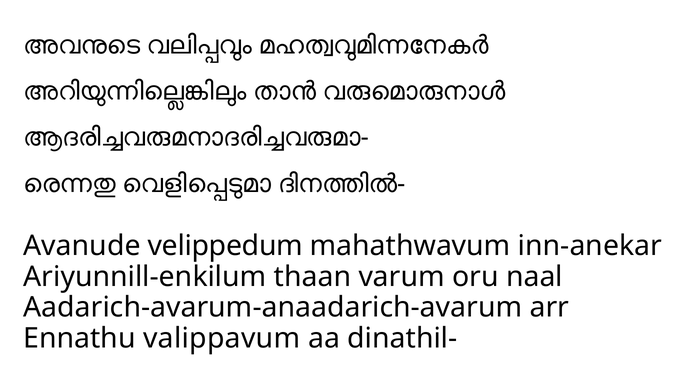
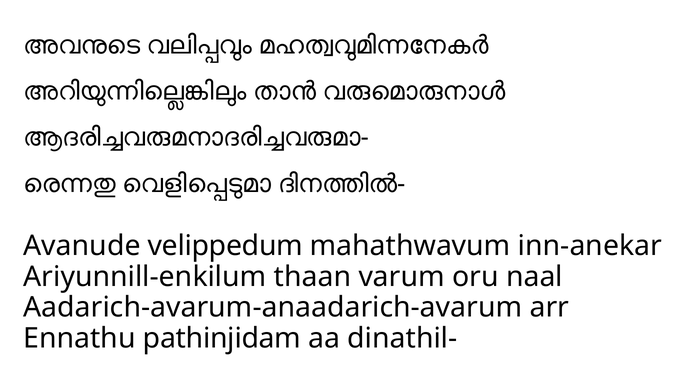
valippavum: valippavum -> pathinjidam (222, 338)
